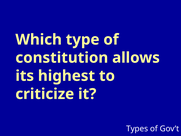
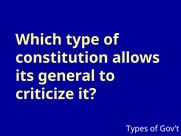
highest: highest -> general (67, 76)
